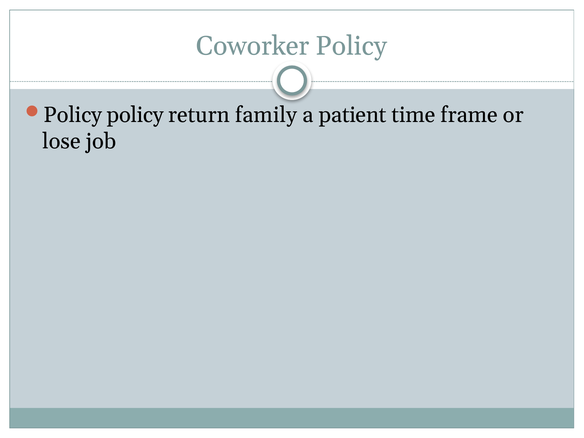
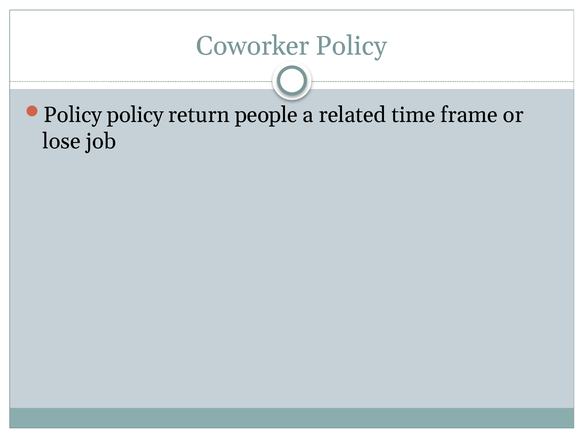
family: family -> people (266, 115)
patient: patient -> related (353, 115)
